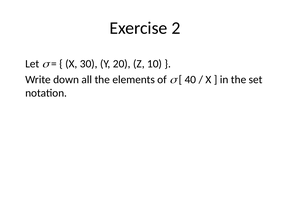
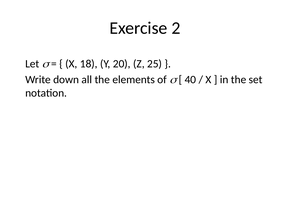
30: 30 -> 18 (89, 64)
10: 10 -> 25 (155, 64)
